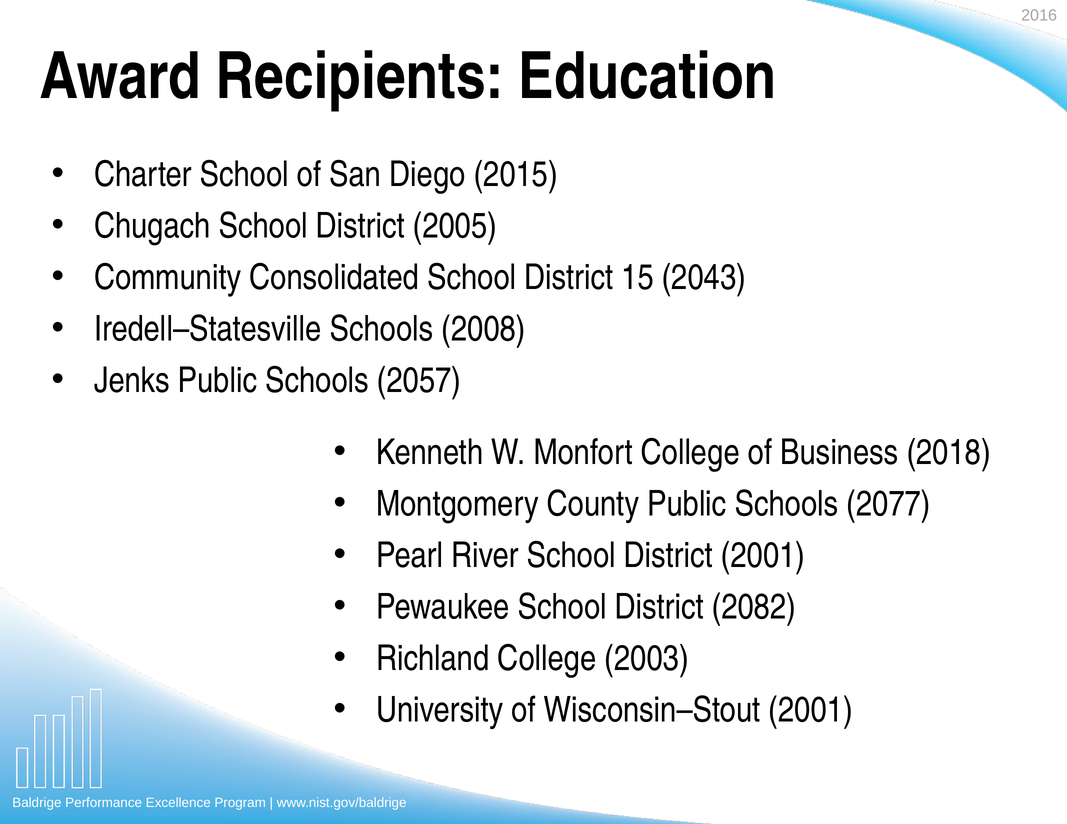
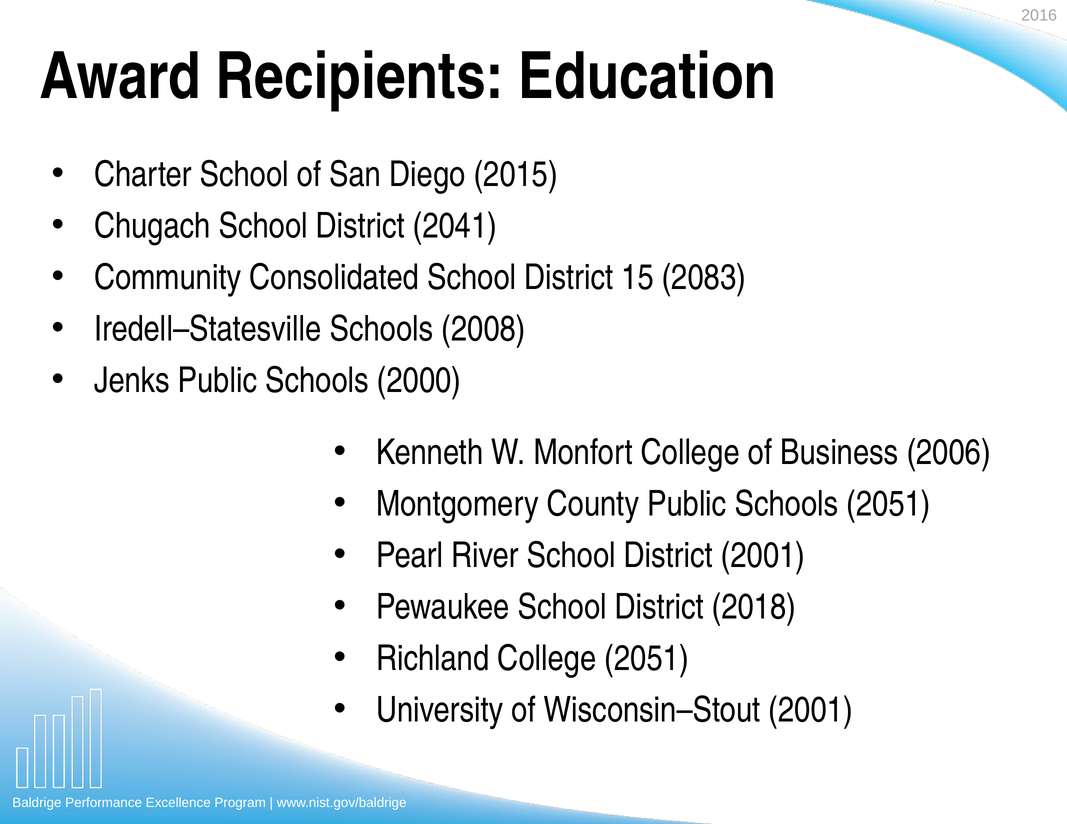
2005: 2005 -> 2041 (455, 226)
2043: 2043 -> 2083 (704, 278)
2057: 2057 -> 2000 (419, 381)
2018: 2018 -> 2006 (949, 453)
Schools 2077: 2077 -> 2051 (889, 504)
2082: 2082 -> 2018 (754, 607)
College 2003: 2003 -> 2051 (647, 659)
